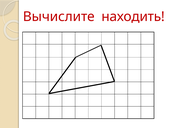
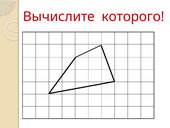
находить: находить -> которого (133, 17)
